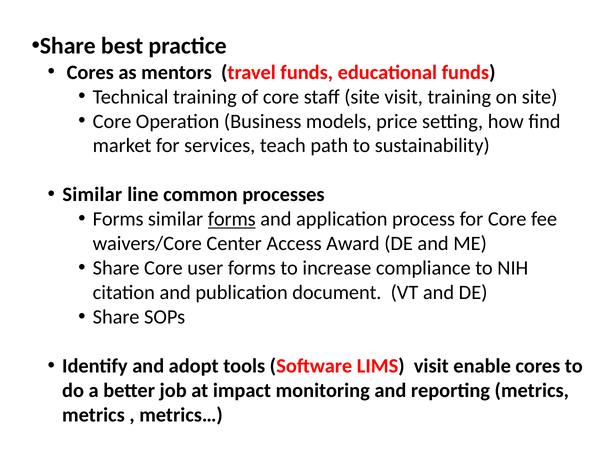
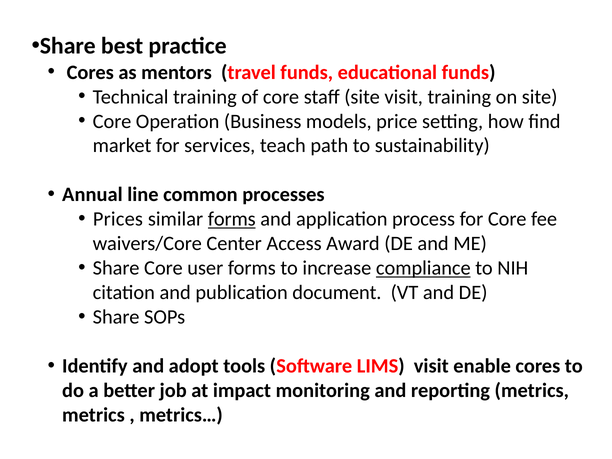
Similar: Similar -> Annual (92, 195)
Forms: Forms -> Prices (118, 219)
compliance underline: none -> present (423, 268)
